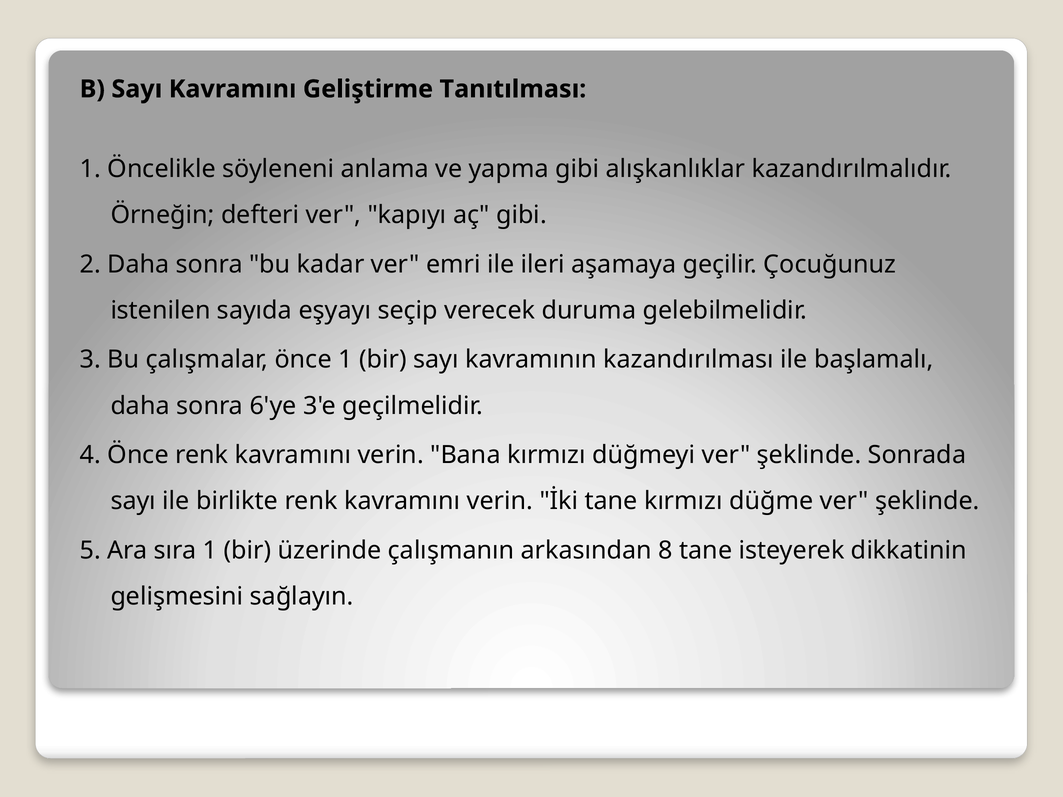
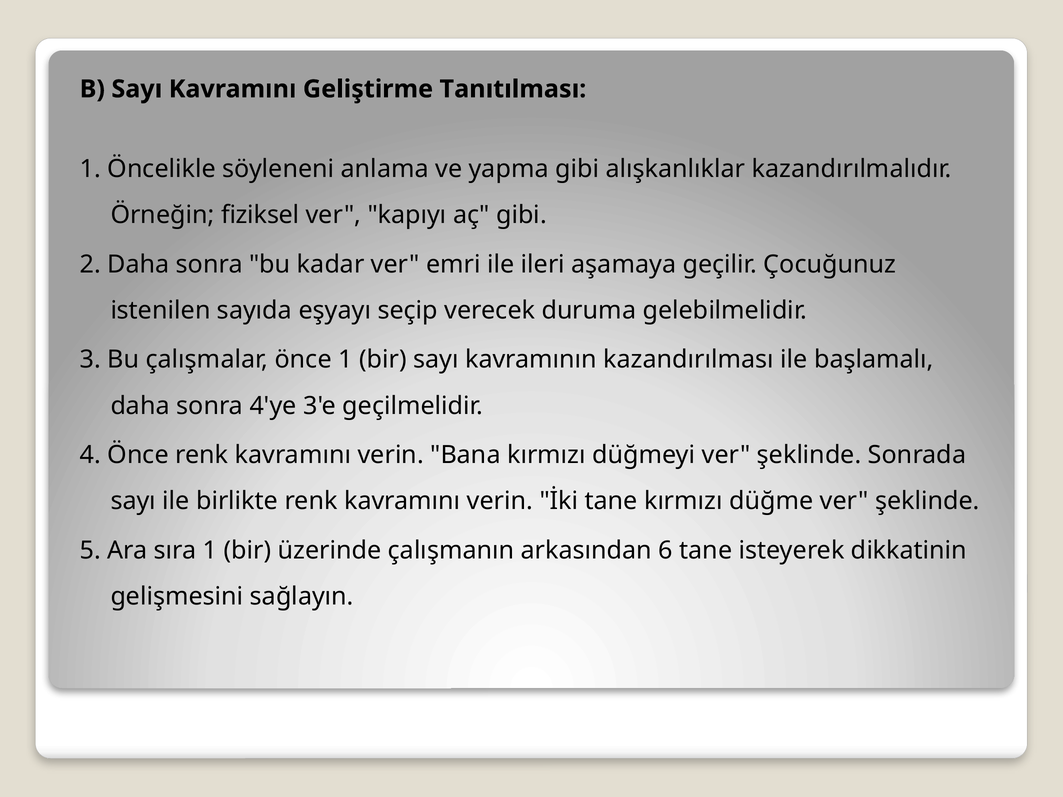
defteri: defteri -> fiziksel (260, 215)
6'ye: 6'ye -> 4'ye (273, 406)
8: 8 -> 6 (666, 551)
